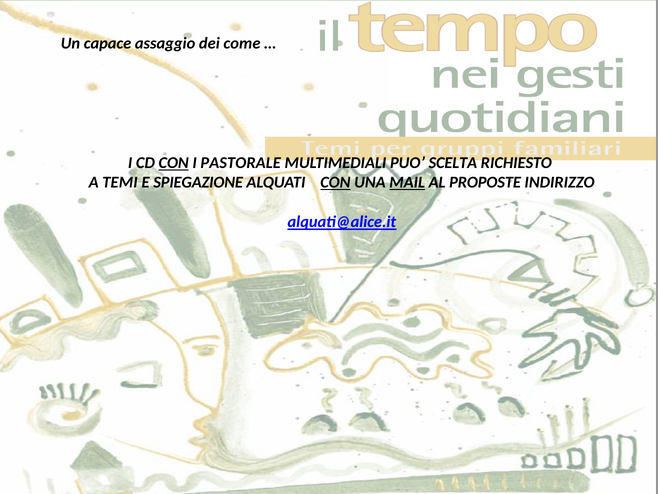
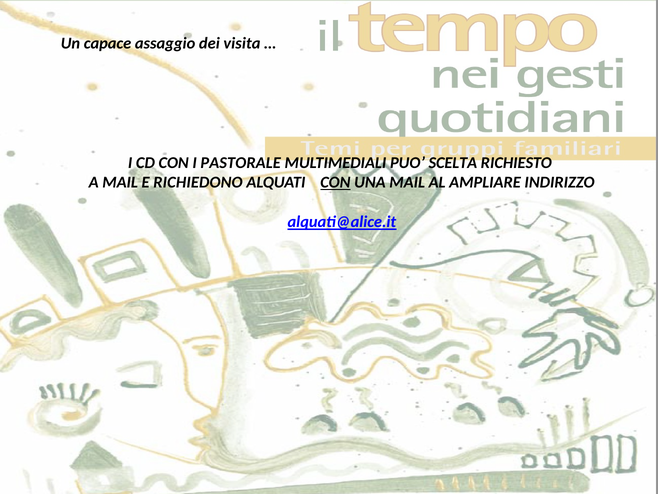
come: come -> visita (242, 43)
CON underline: present -> none (174, 163)
A TEMI: TEMI -> MAIL (120, 182)
SPIEGAZIONE: SPIEGAZIONE -> RICHIEDONO (198, 182)
MAIL underline: present -> none (407, 182)
PROPOSTE: PROPOSTE -> AMPLIARE (485, 182)
